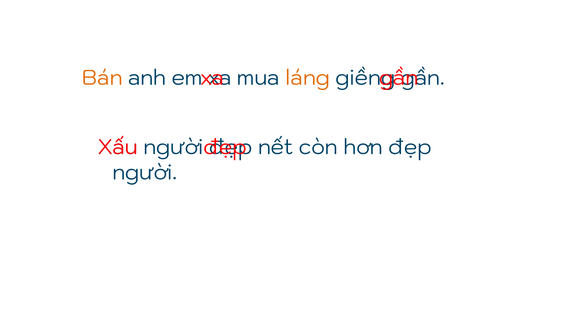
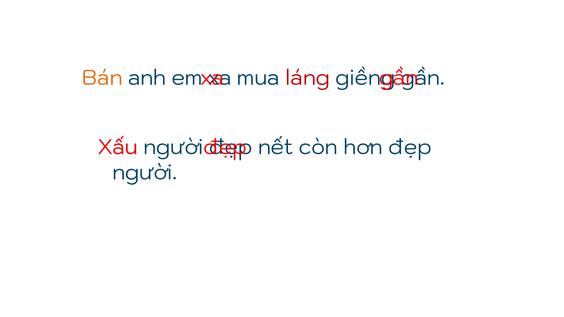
láng colour: orange -> red (308, 78)
